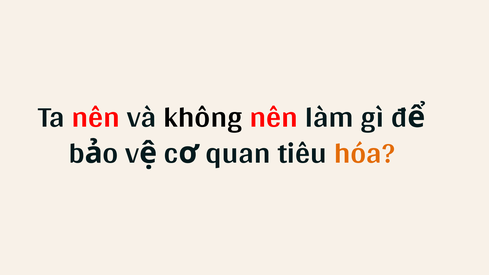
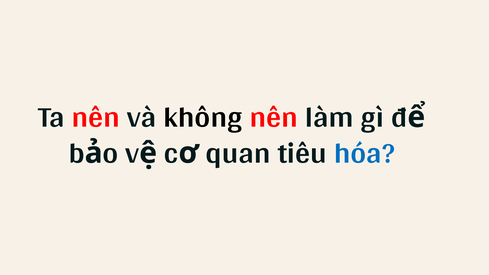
hóa colour: orange -> blue (364, 153)
